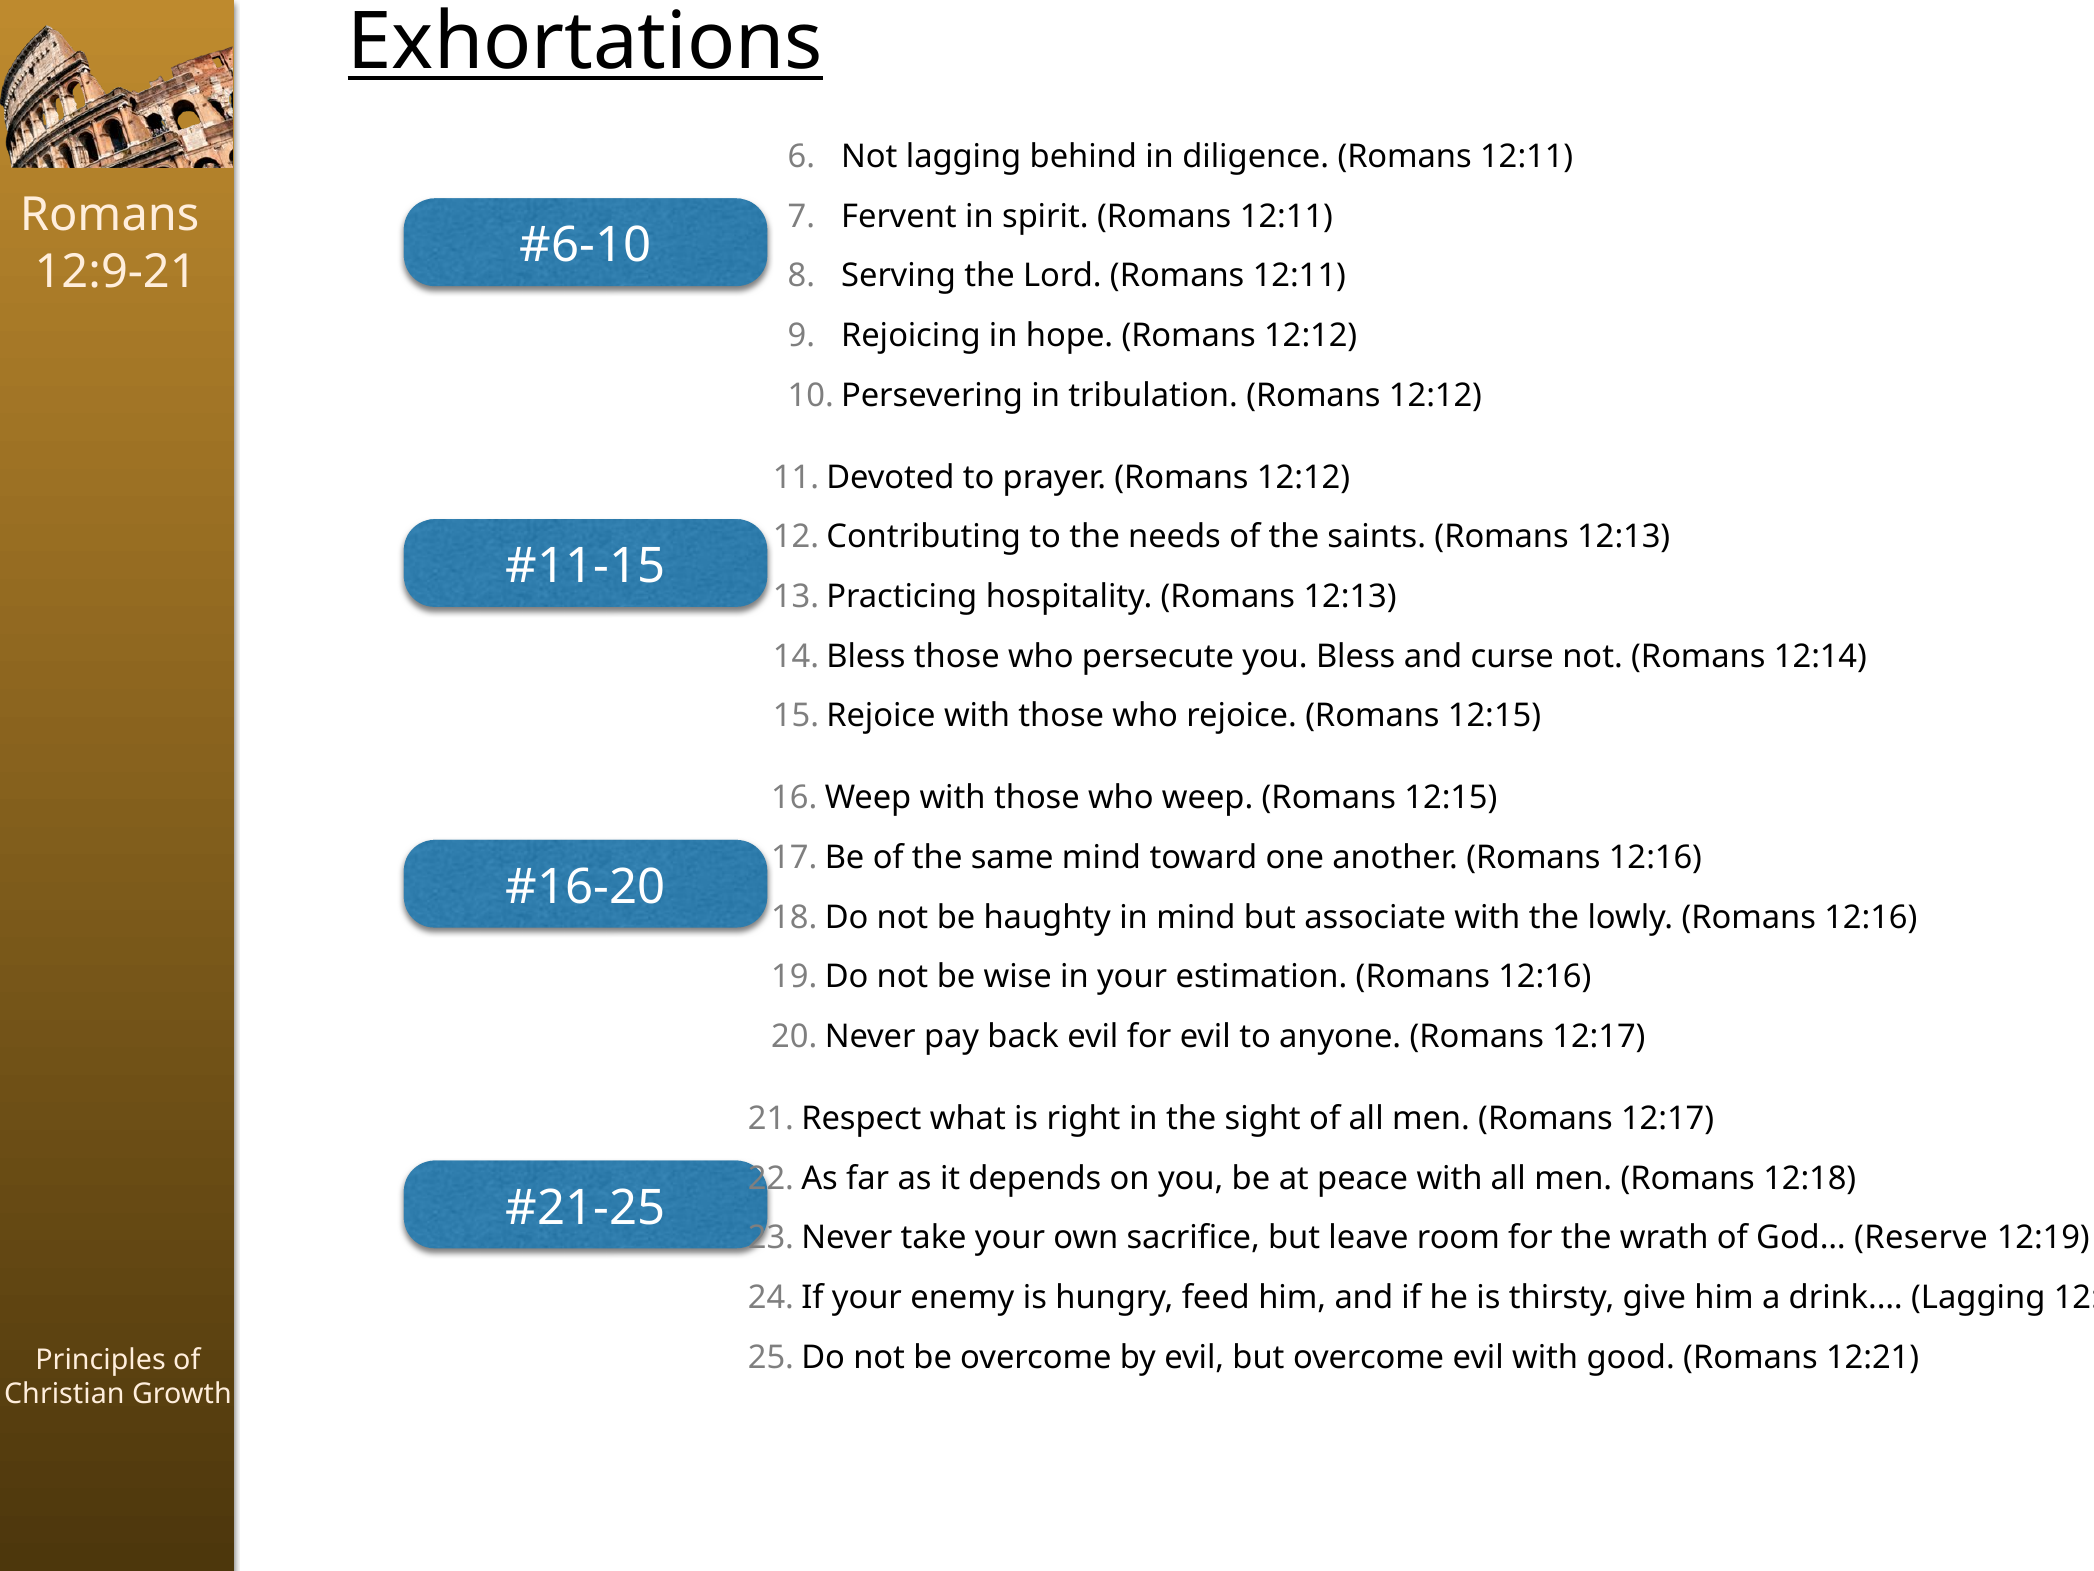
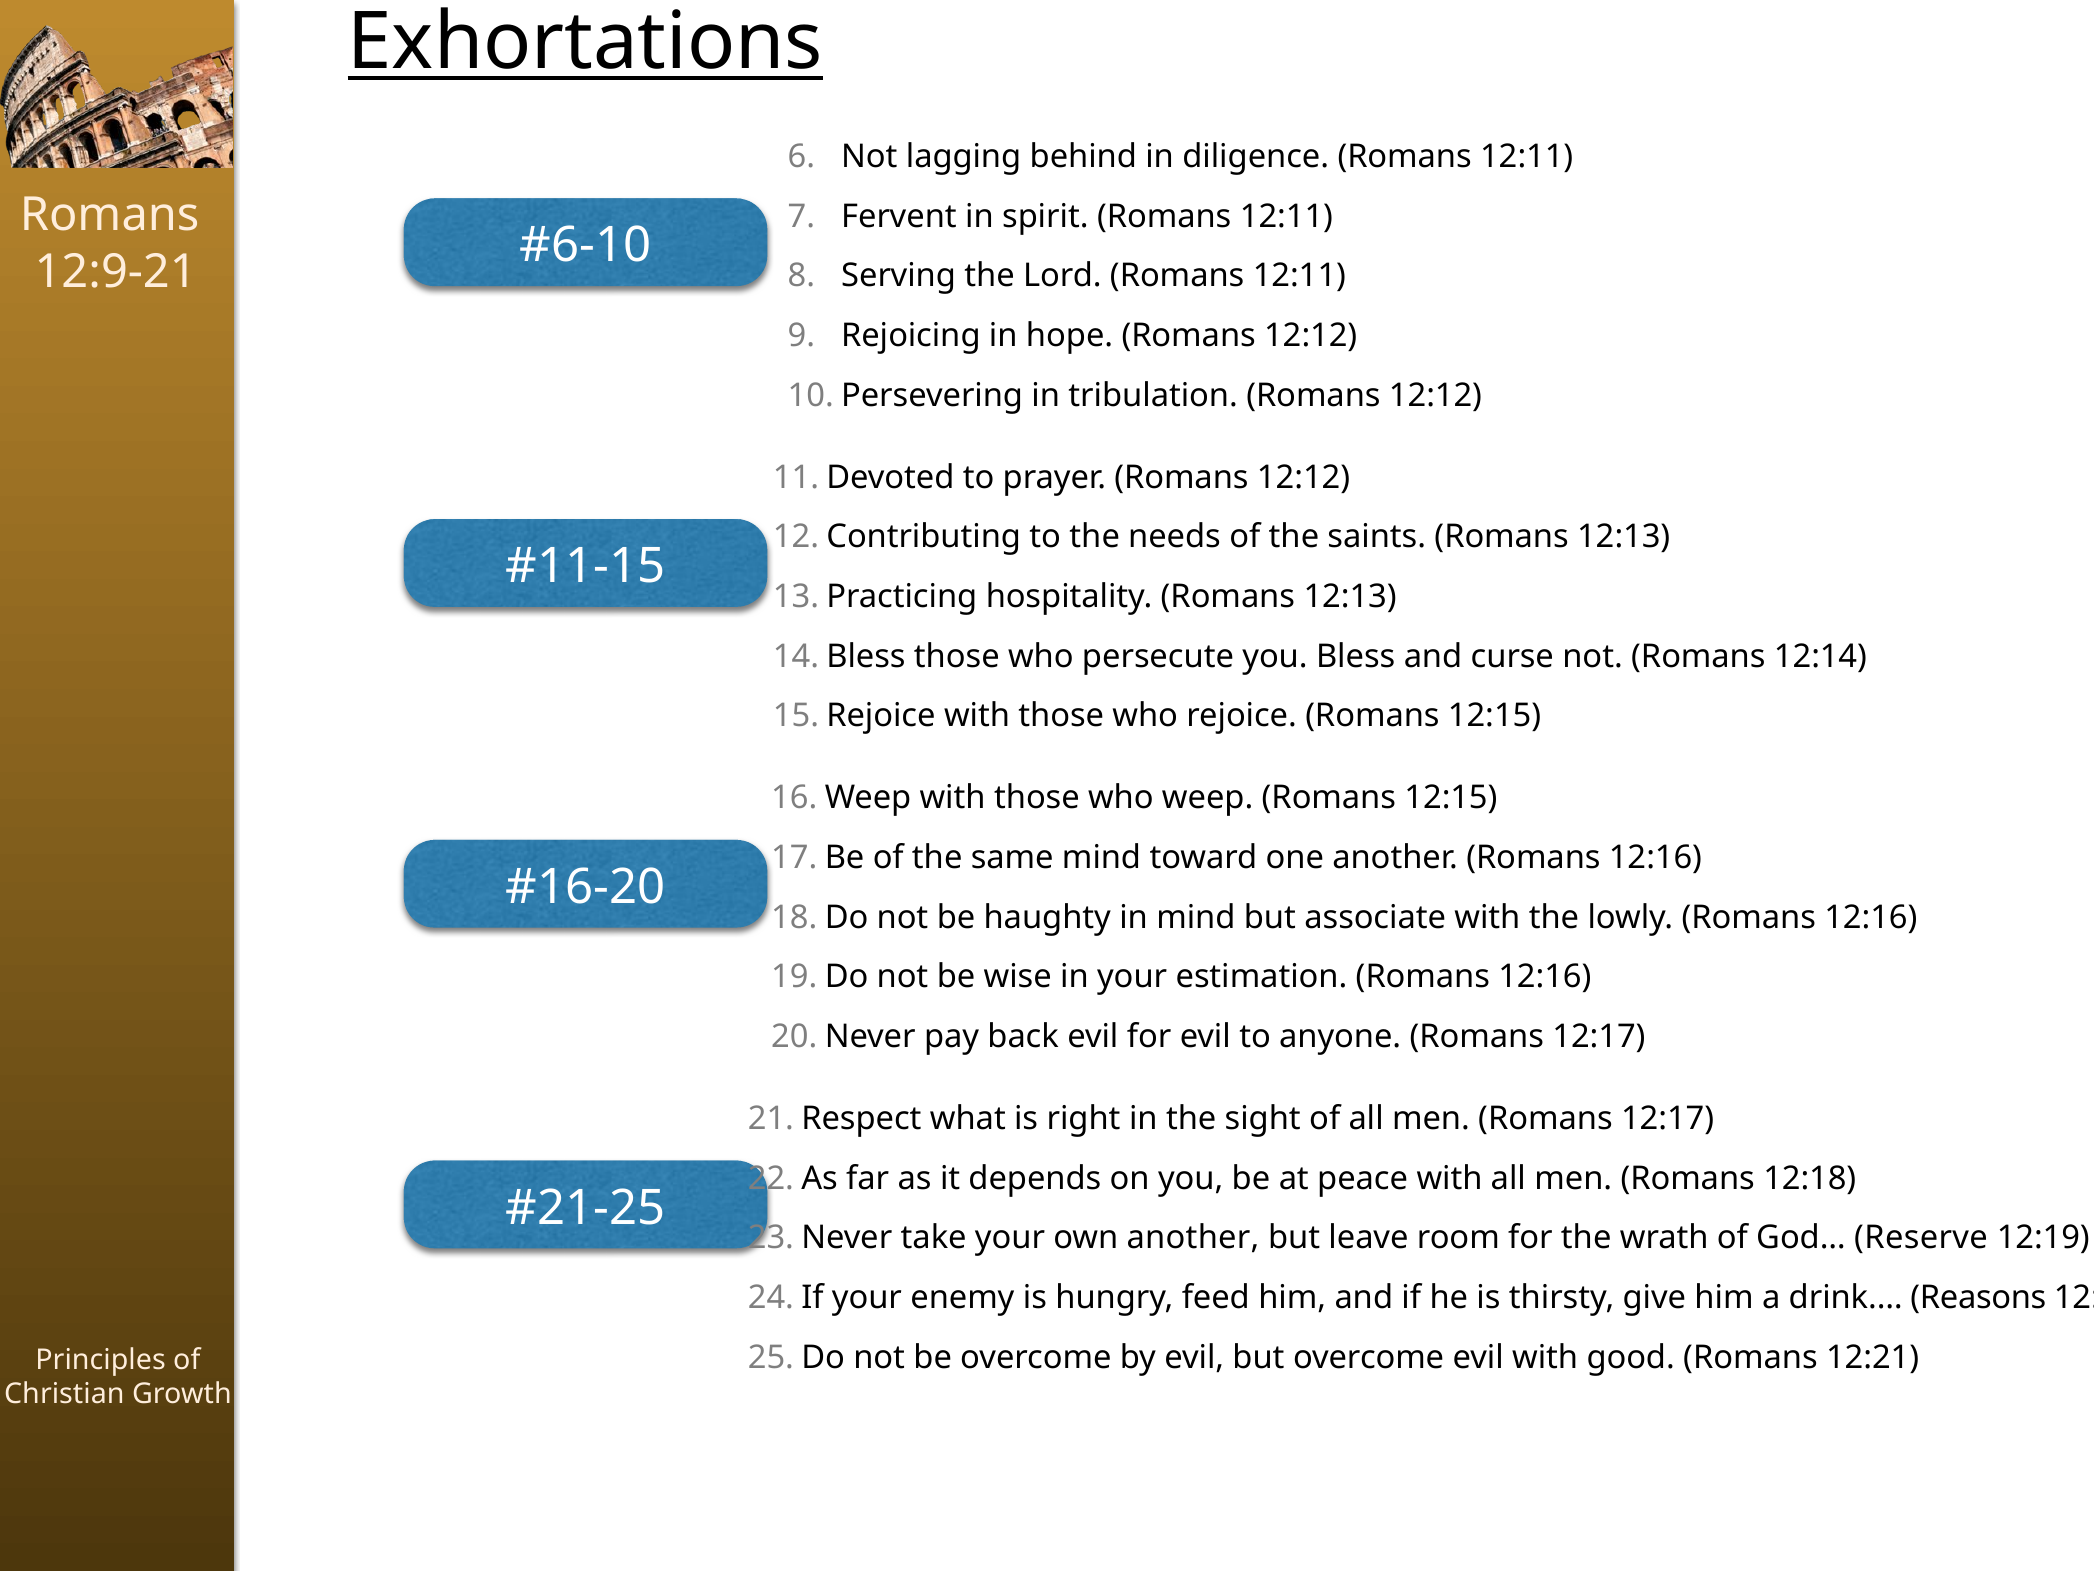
own sacrifice: sacrifice -> another (1193, 1238)
drink.… Lagging: Lagging -> Reasons (1978, 1297)
